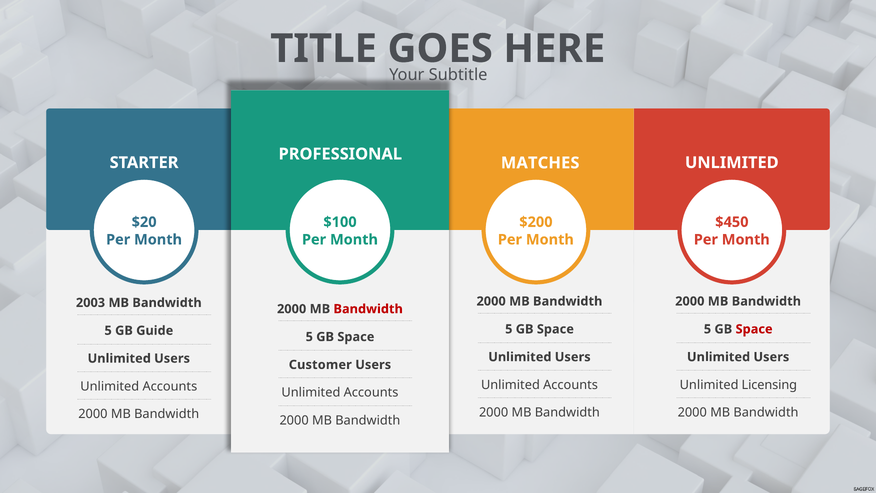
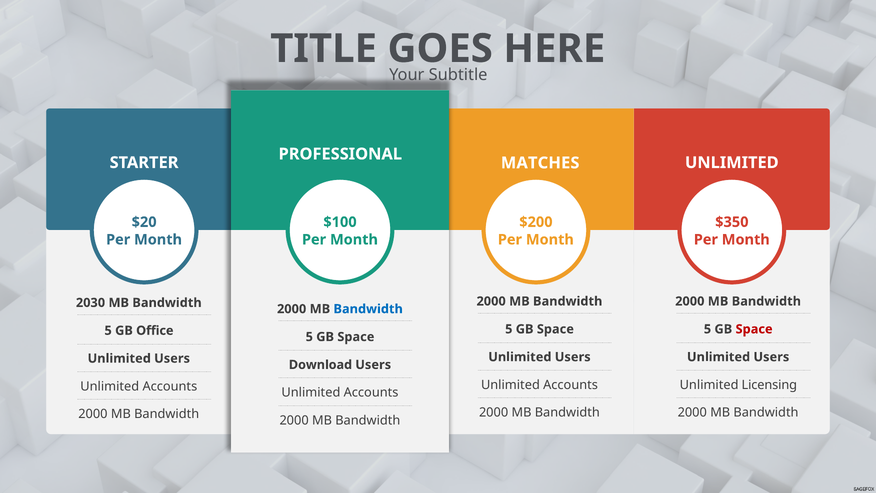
$450: $450 -> $350 (732, 222)
2003: 2003 -> 2030 (90, 303)
Bandwidth colour: red -> blue (368, 309)
Guide: Guide -> Office (155, 330)
Customer: Customer -> Download (320, 365)
